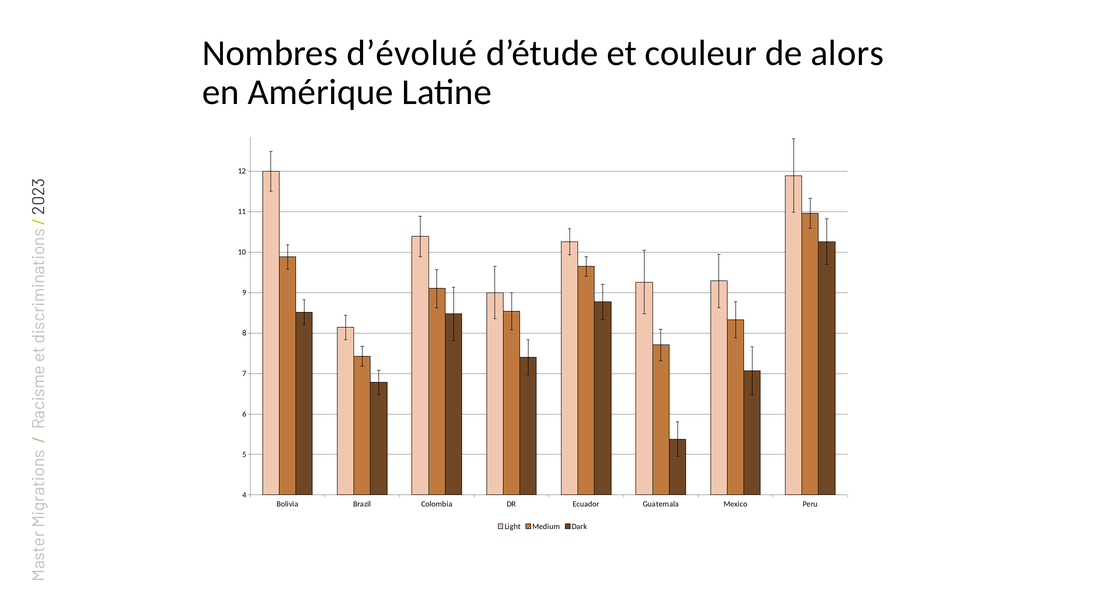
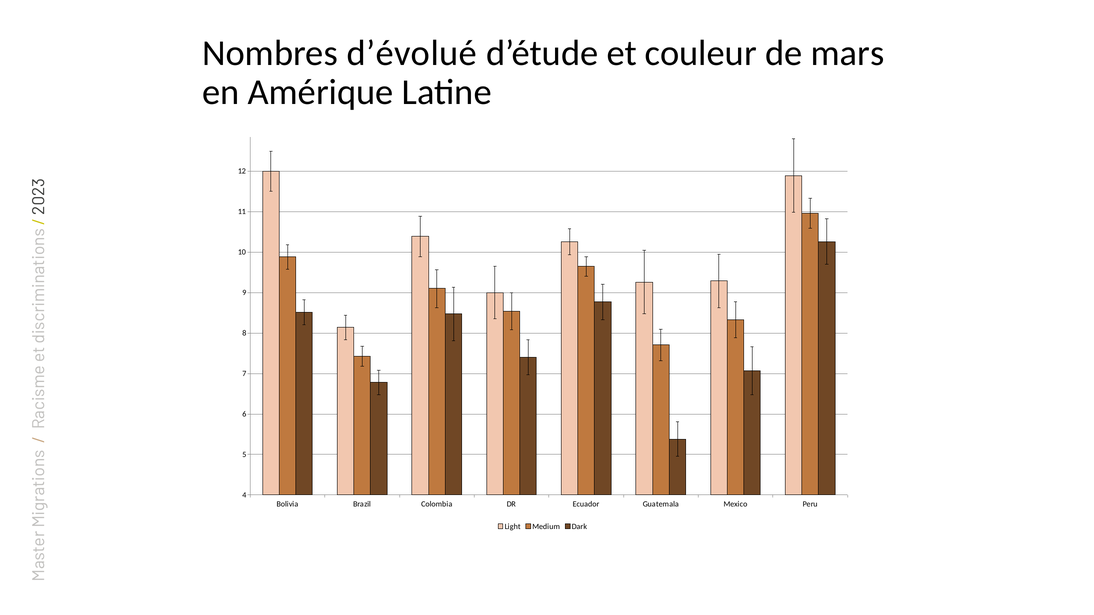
alors: alors -> mars (847, 53)
